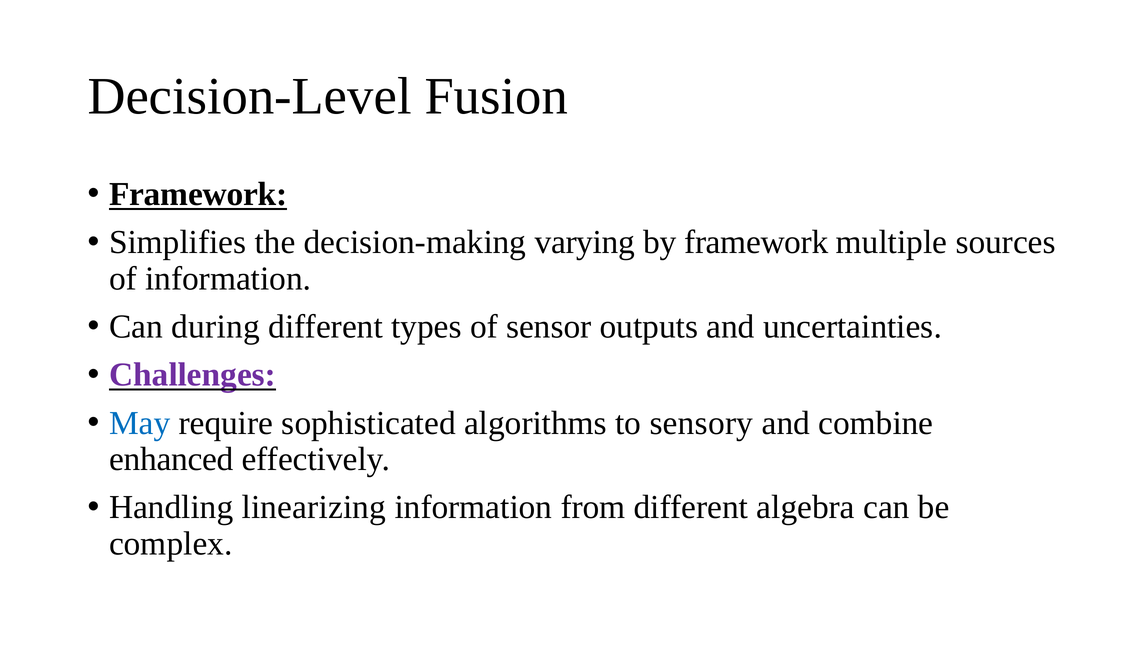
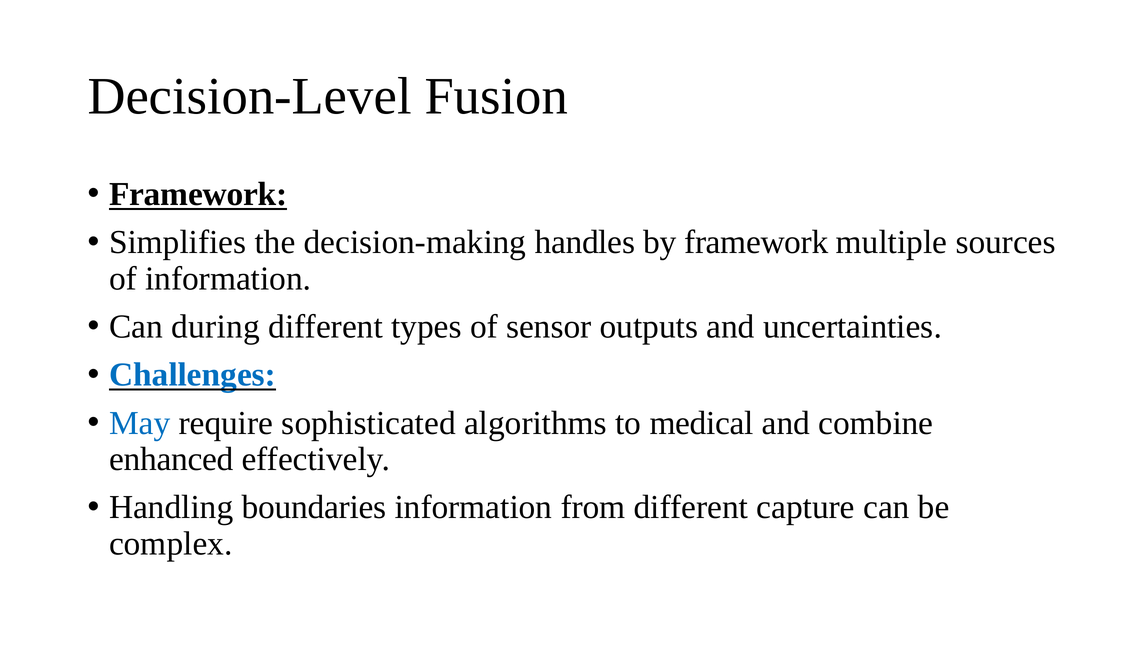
varying: varying -> handles (585, 242)
Challenges colour: purple -> blue (193, 375)
sensory: sensory -> medical (702, 423)
linearizing: linearizing -> boundaries (314, 507)
algebra: algebra -> capture (806, 507)
